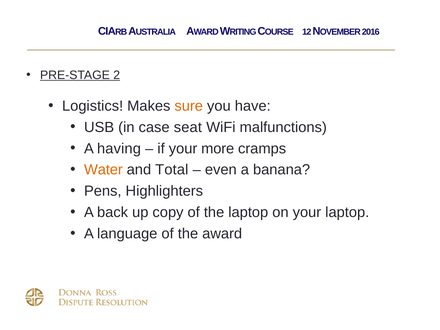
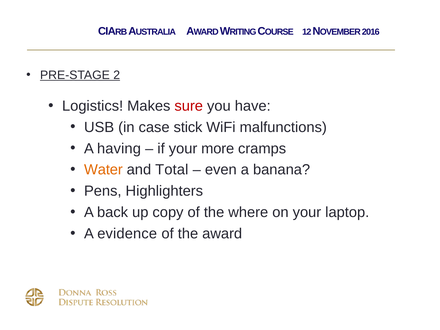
sure colour: orange -> red (189, 106)
seat: seat -> stick (188, 127)
the laptop: laptop -> where (248, 212)
language: language -> evidence (127, 234)
